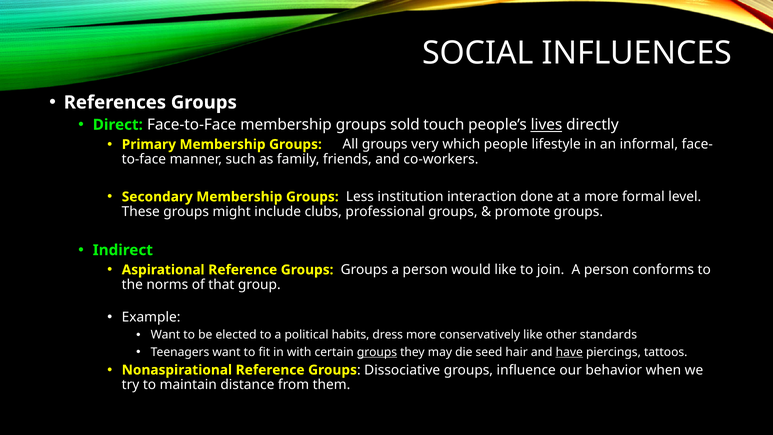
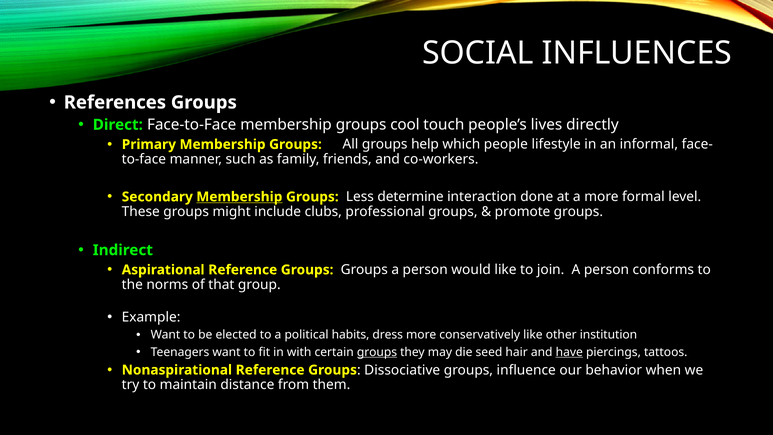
sold: sold -> cool (405, 125)
lives underline: present -> none (546, 125)
very: very -> help (425, 144)
Membership underline: none -> present (239, 197)
institution: institution -> determine (411, 197)
standards: standards -> institution (608, 335)
